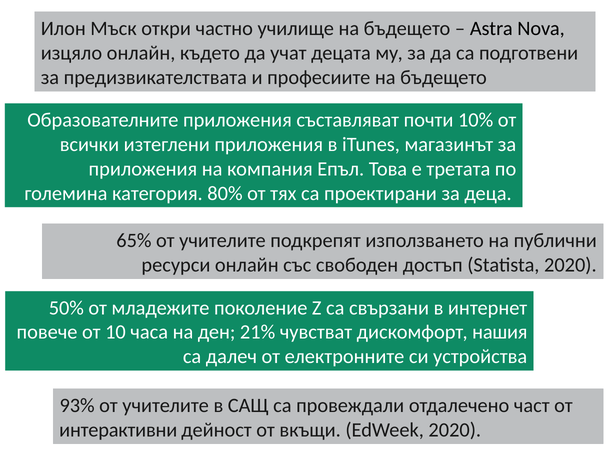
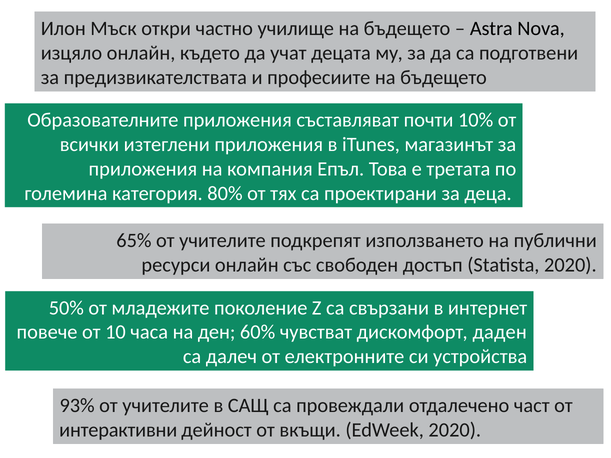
21%: 21% -> 60% (258, 332)
нашия: нашия -> даден (500, 332)
